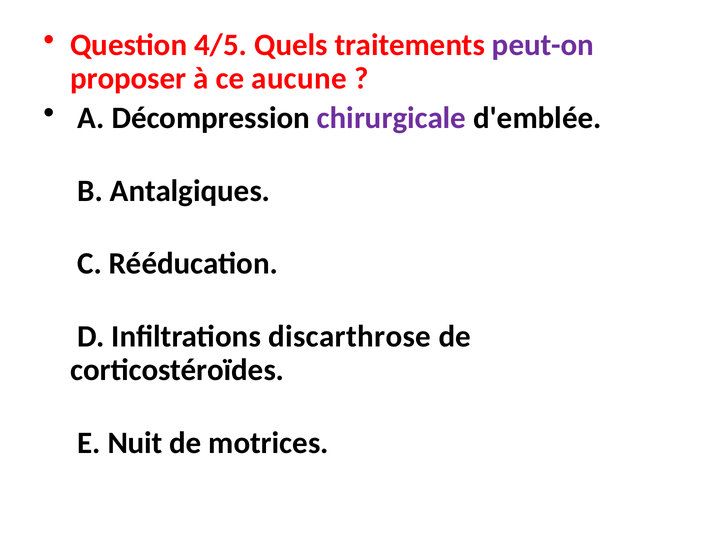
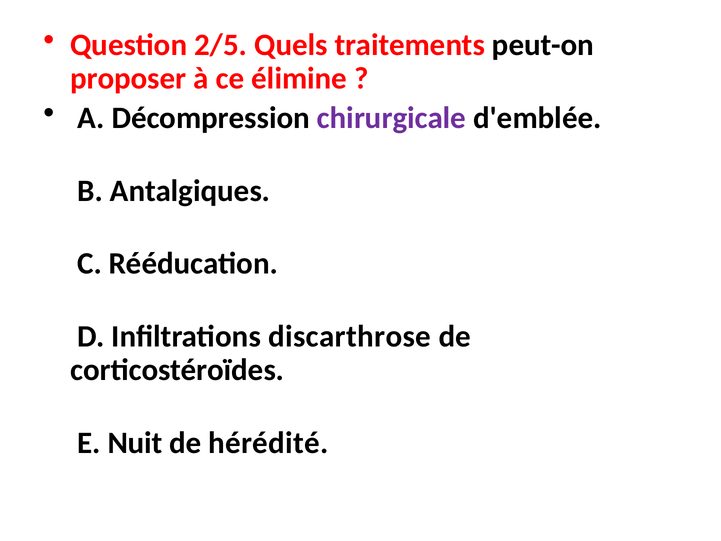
4/5: 4/5 -> 2/5 (221, 45)
peut-on colour: purple -> black (543, 45)
aucune: aucune -> élimine (299, 79)
motrices: motrices -> hérédité (268, 443)
